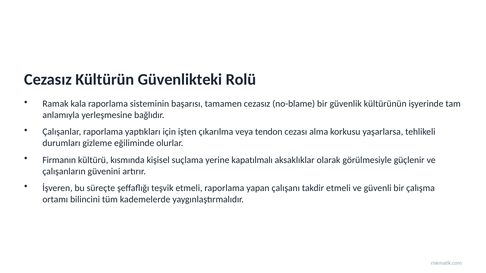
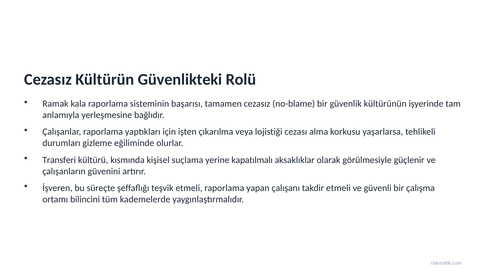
tendon: tendon -> lojistiği (269, 132)
Firmanın: Firmanın -> Transferi (59, 160)
